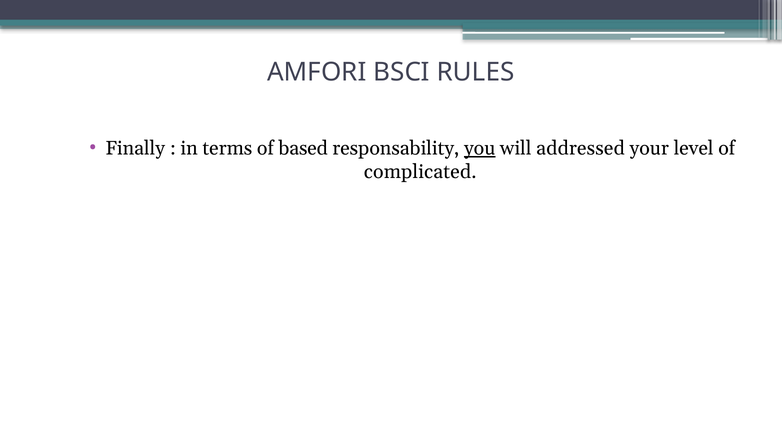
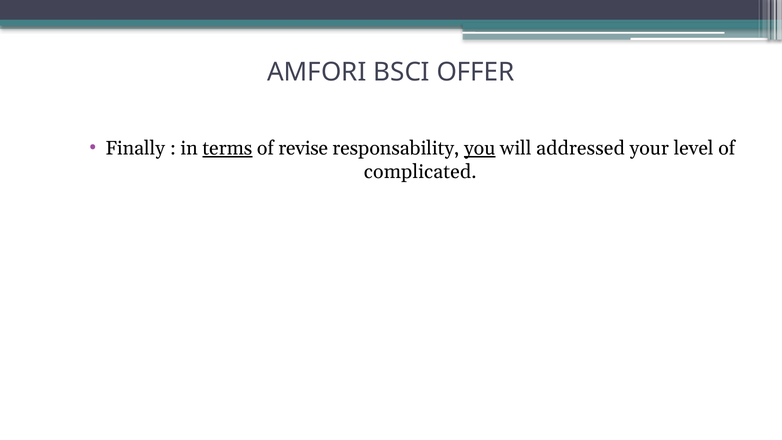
RULES: RULES -> OFFER (476, 72)
terms underline: none -> present (227, 148)
based: based -> revise (303, 148)
